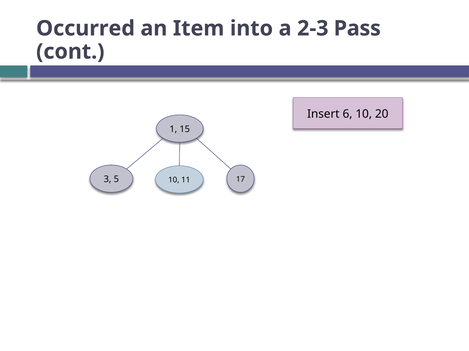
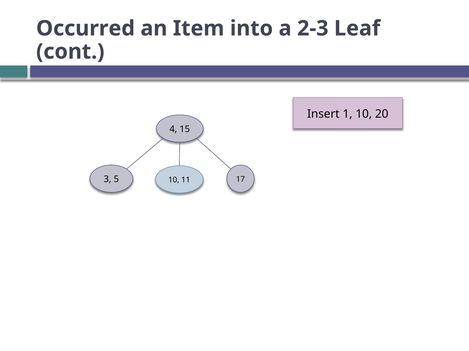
Pass: Pass -> Leaf (357, 28)
6: 6 -> 1 (348, 114)
1: 1 -> 4 (173, 129)
